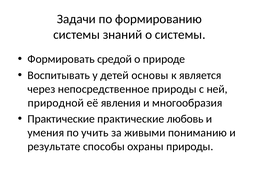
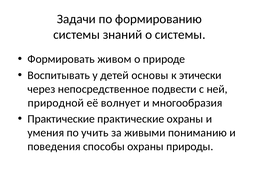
средой: средой -> живом (114, 59)
является: является -> этически (200, 75)
непосредственное природы: природы -> подвести (174, 89)
явления: явления -> волнует (121, 103)
практические любовь: любовь -> охраны (185, 119)
результате: результате -> поведения (54, 147)
